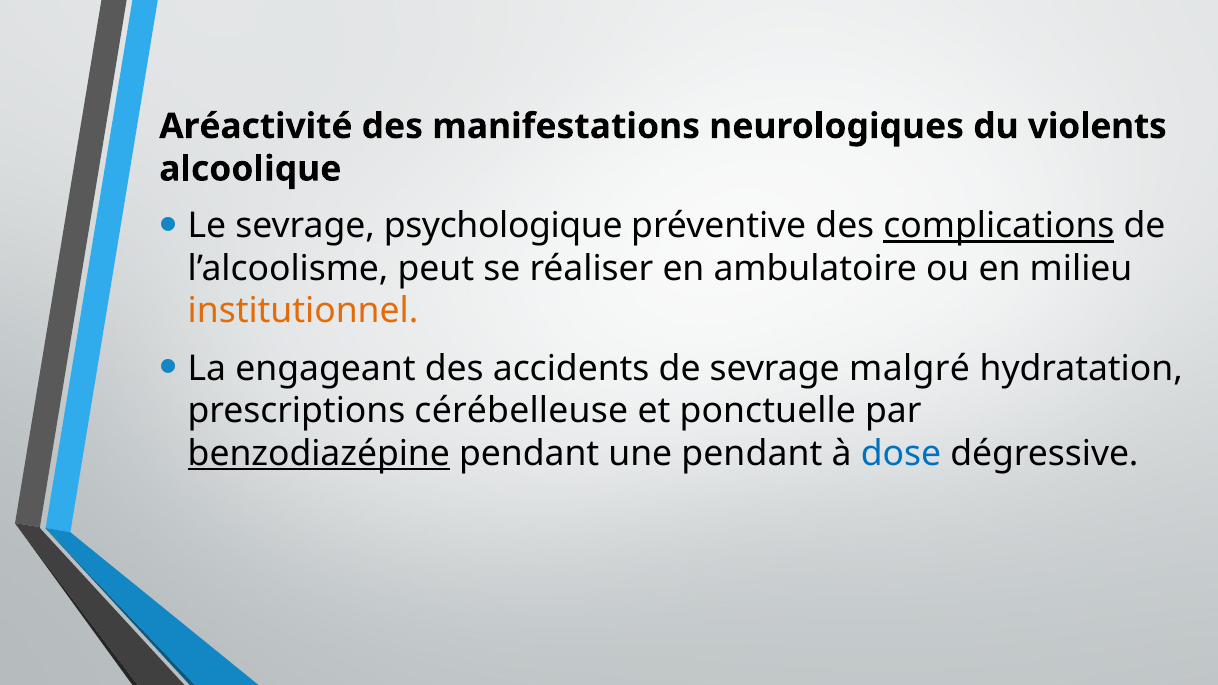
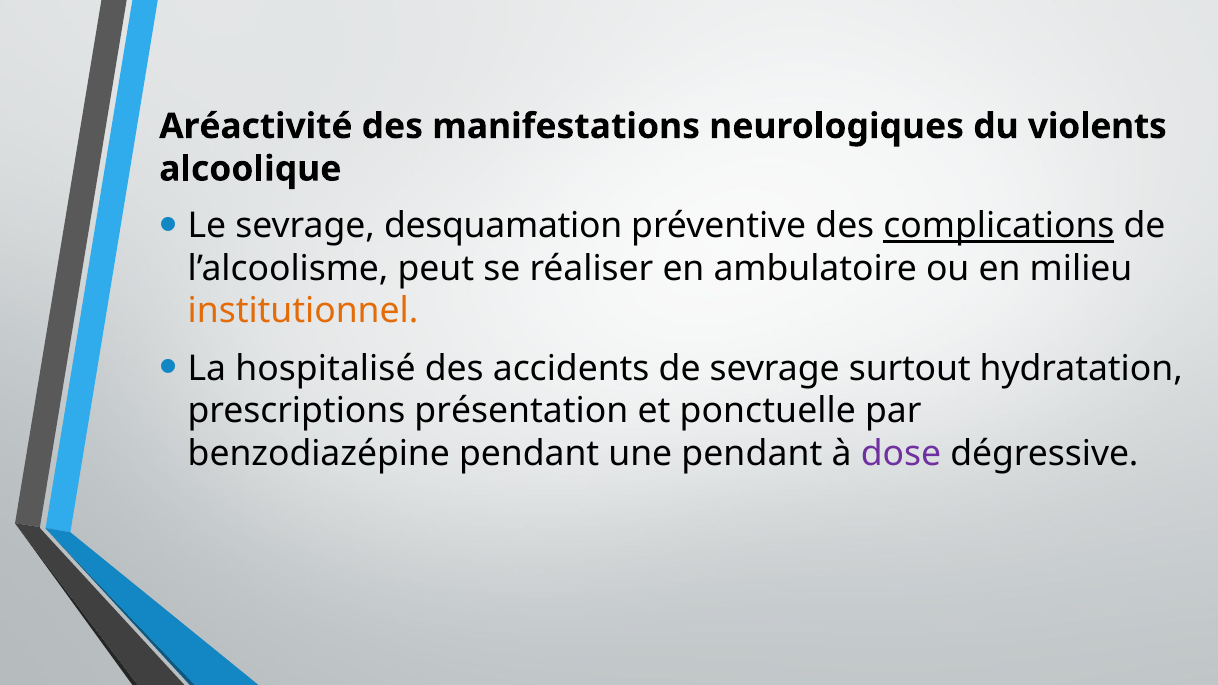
psychologique: psychologique -> desquamation (503, 226)
engageant: engageant -> hospitalisé (325, 369)
malgré: malgré -> surtout (910, 369)
cérébelleuse: cérébelleuse -> présentation (521, 411)
benzodiazépine underline: present -> none (319, 454)
dose colour: blue -> purple (901, 454)
